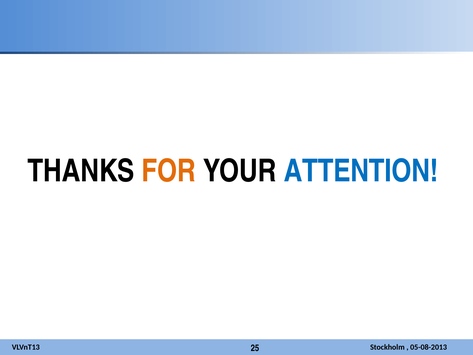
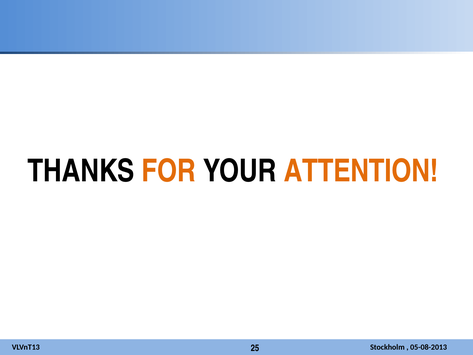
ATTENTION colour: blue -> orange (361, 171)
